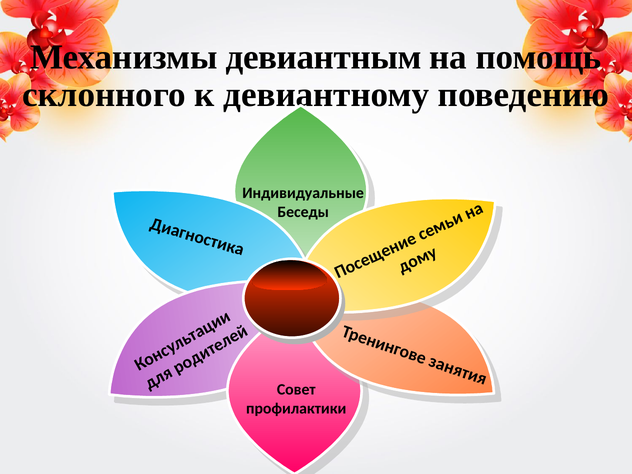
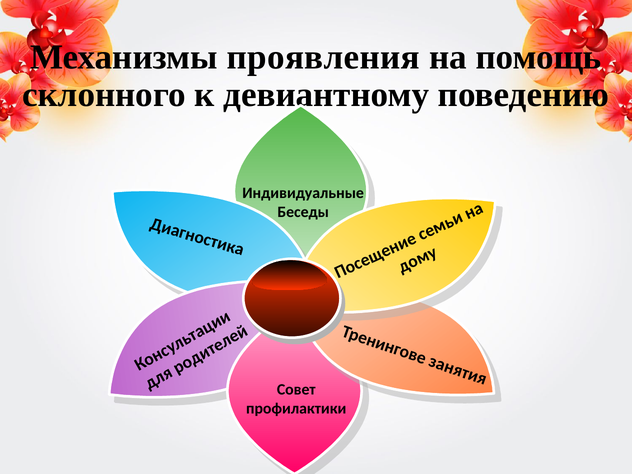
девиантным: девиантным -> проявления (323, 57)
